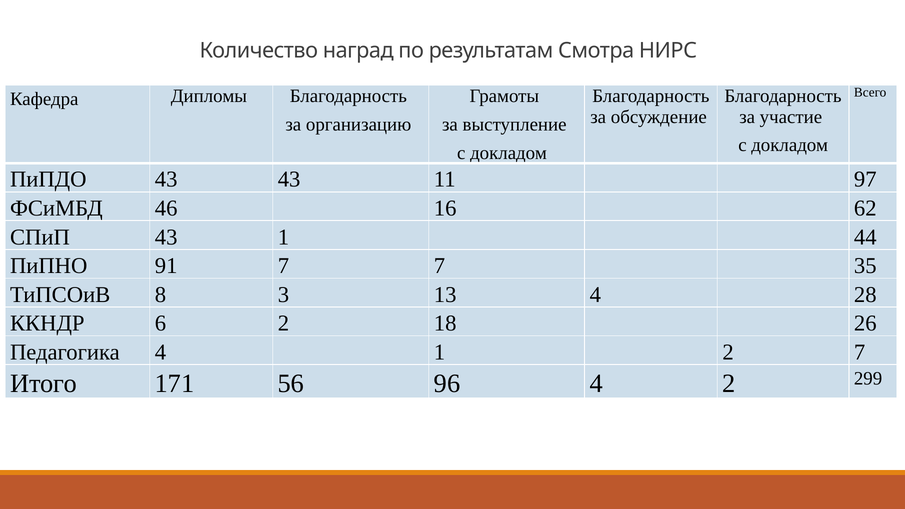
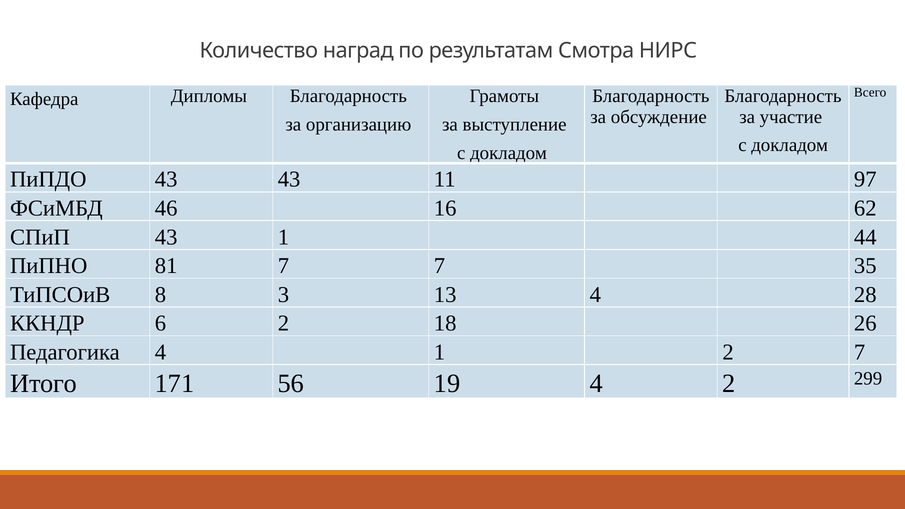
91: 91 -> 81 (166, 266)
96: 96 -> 19 (447, 384)
